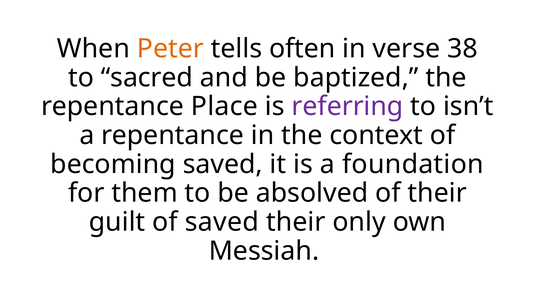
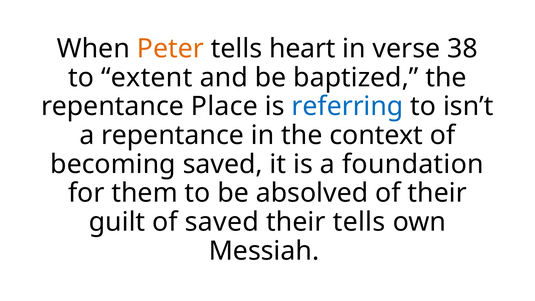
often: often -> heart (302, 49)
sacred: sacred -> extent (147, 78)
referring colour: purple -> blue (347, 106)
their only: only -> tells (359, 222)
